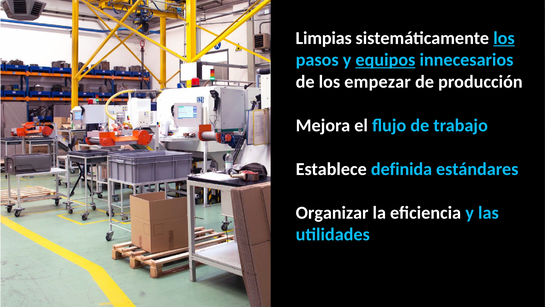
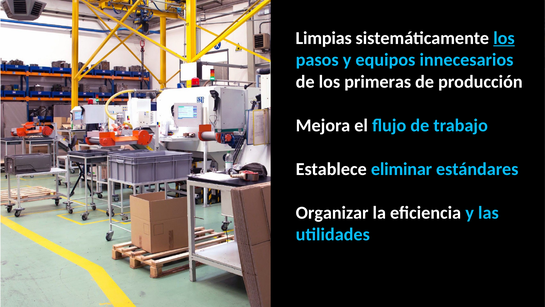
equipos underline: present -> none (385, 60)
empezar: empezar -> primeras (378, 82)
definida: definida -> eliminar (402, 169)
